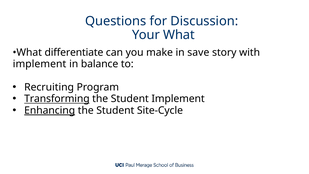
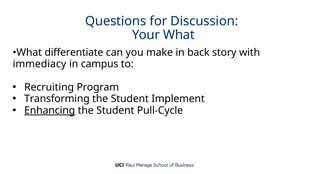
save: save -> back (198, 52)
implement: implement -> immediacy (40, 64)
balance: balance -> campus (100, 64)
Transforming underline: present -> none (57, 99)
Site-Cycle: Site-Cycle -> Pull-Cycle (160, 110)
